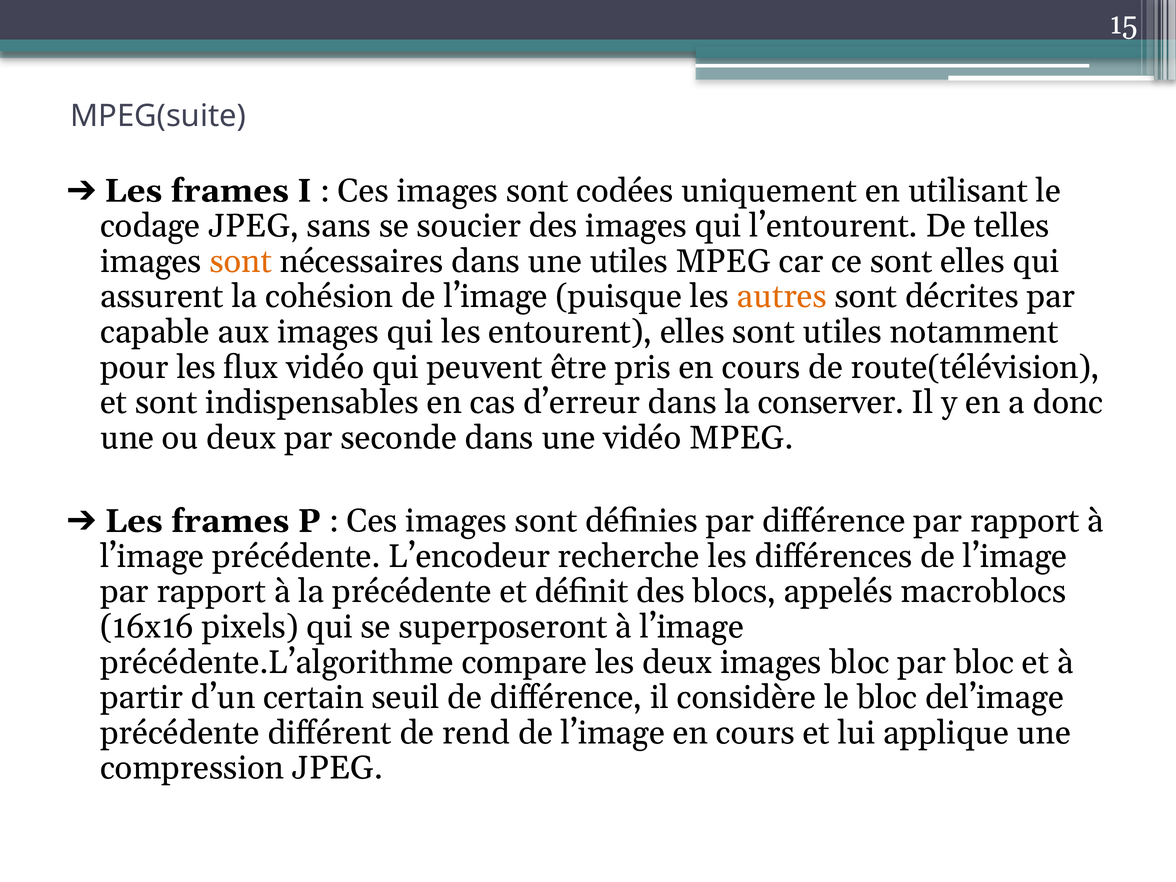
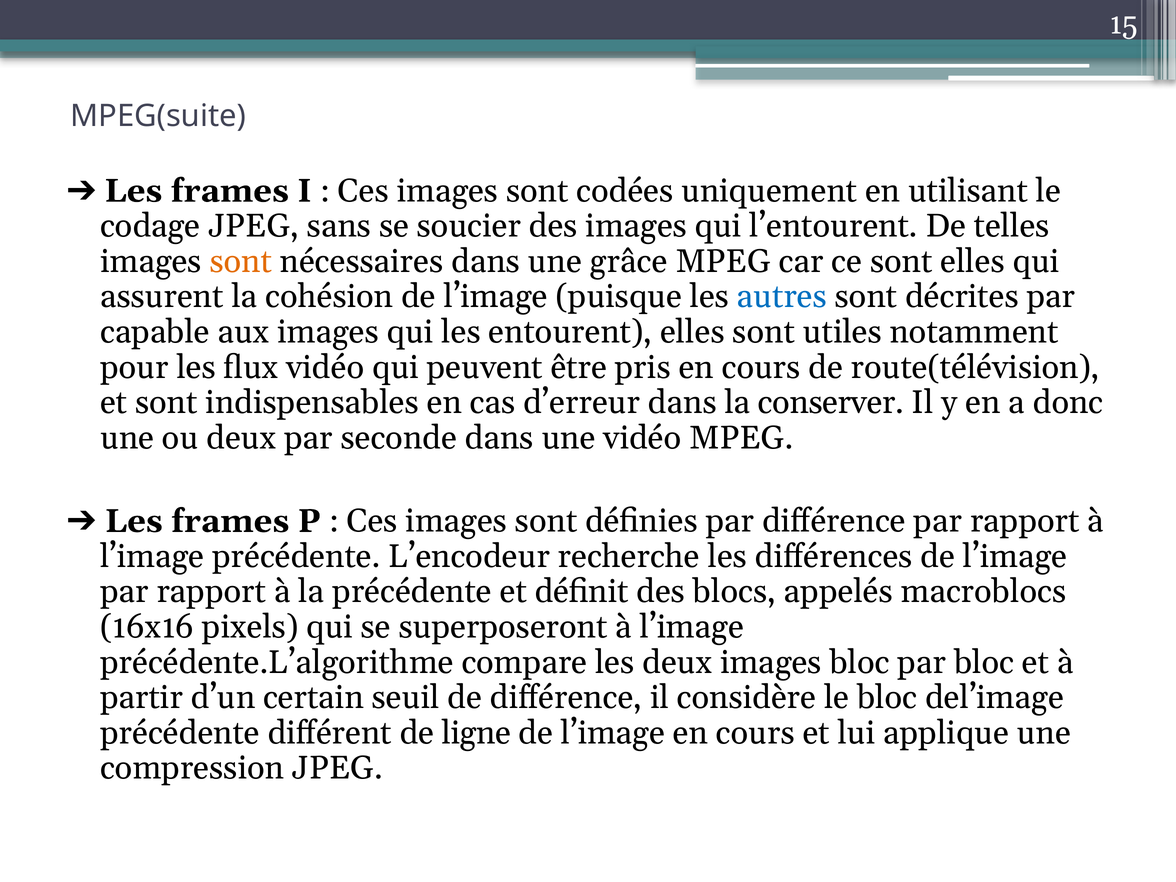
une utiles: utiles -> grâce (629, 261)
autres colour: orange -> blue (782, 297)
rend: rend -> ligne (476, 733)
